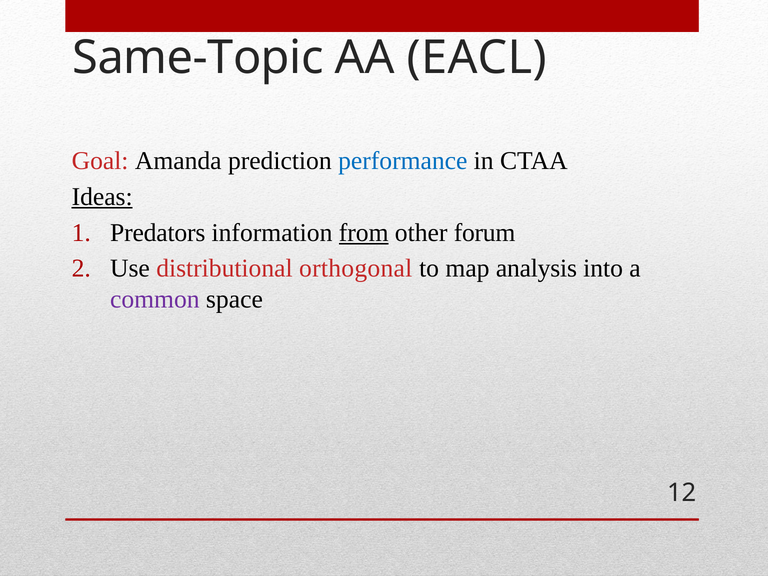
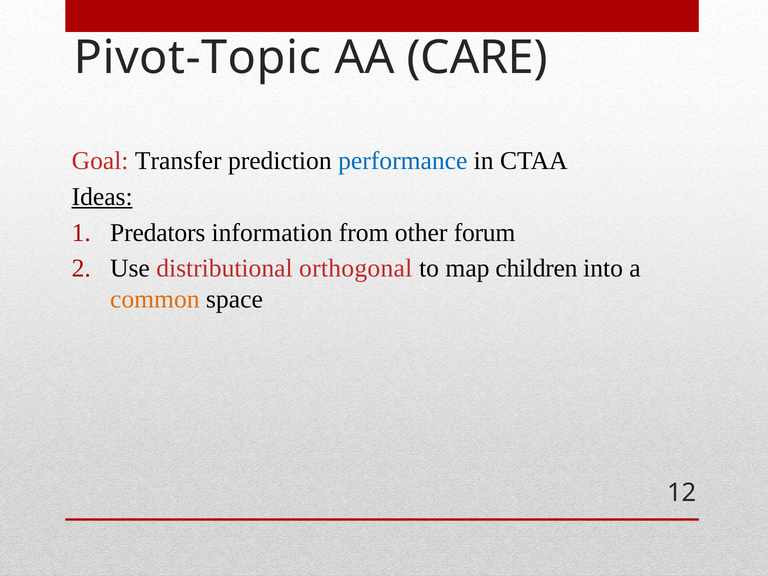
Same-Topic: Same-Topic -> Pivot-Topic (197, 58)
EACL: EACL -> CARE (477, 58)
Amanda: Amanda -> Transfer (178, 161)
from underline: present -> none (364, 233)
analysis: analysis -> children (536, 268)
common colour: purple -> orange (155, 299)
